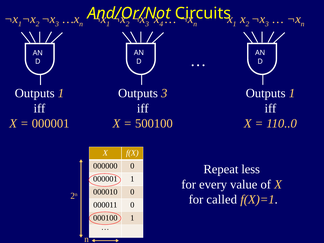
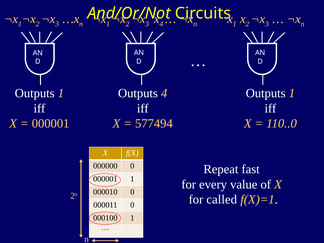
Outputs 3: 3 -> 4 (164, 93)
500100: 500100 -> 577494 (154, 124)
less: less -> fast (251, 169)
